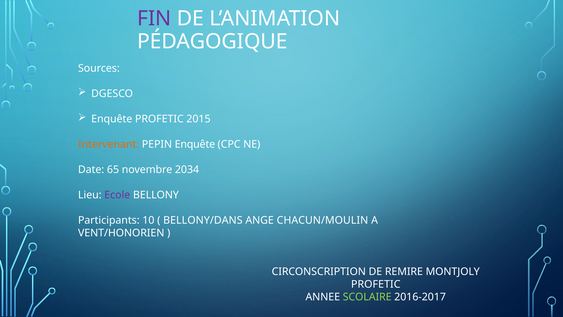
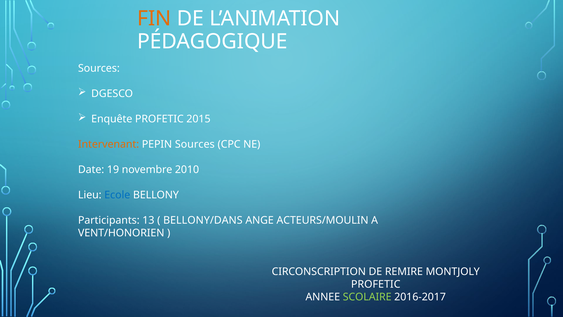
FIN colour: purple -> orange (154, 19)
PEPIN Enquête: Enquête -> Sources (195, 144)
65: 65 -> 19 (113, 170)
2034: 2034 -> 2010 (187, 170)
Ecole colour: purple -> blue (117, 195)
10: 10 -> 13 (148, 220)
CHACUN/MOULIN: CHACUN/MOULIN -> ACTEURS/MOULIN (323, 220)
